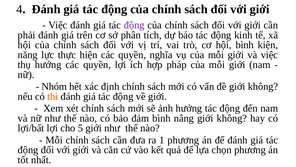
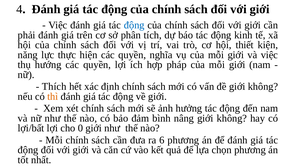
động colour: purple -> blue (134, 25)
hội bình: bình -> thiết (245, 45)
Nhóm: Nhóm -> Thích (54, 86)
5: 5 -> 0 (80, 128)
1: 1 -> 6 (162, 140)
